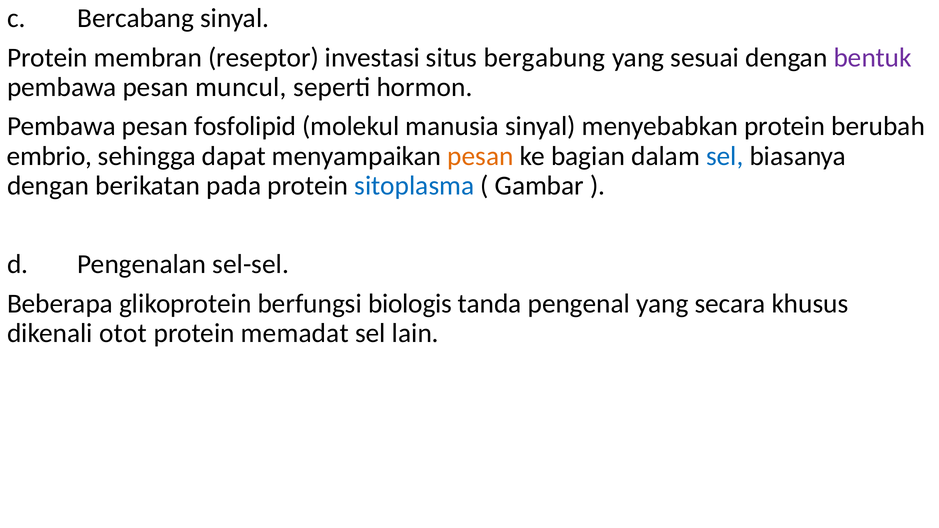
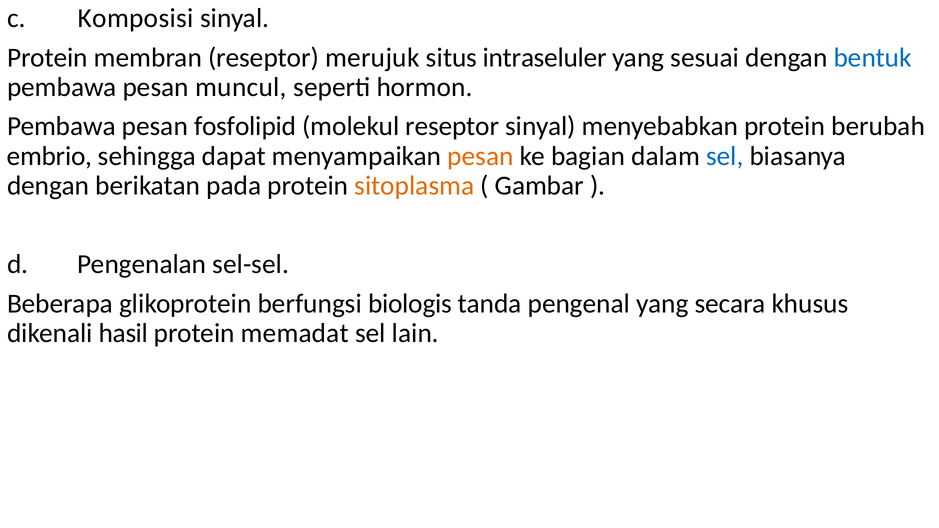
Bercabang: Bercabang -> Komposisi (136, 18)
investasi: investasi -> merujuk (372, 58)
bergabung: bergabung -> intraseluler (545, 58)
bentuk colour: purple -> blue (873, 58)
molekul manusia: manusia -> reseptor (452, 126)
sitoplasma colour: blue -> orange (414, 186)
otot: otot -> hasil (123, 333)
